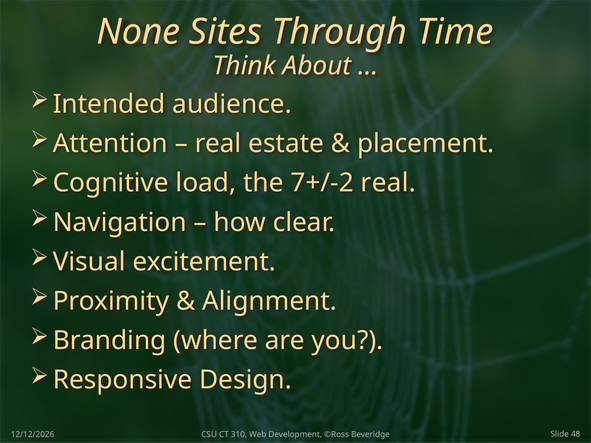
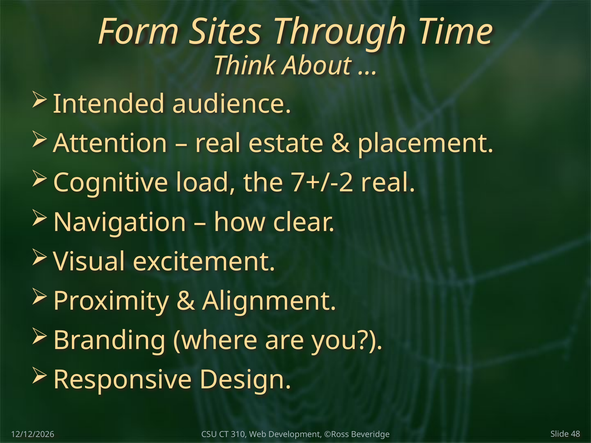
None: None -> Form (138, 32)
